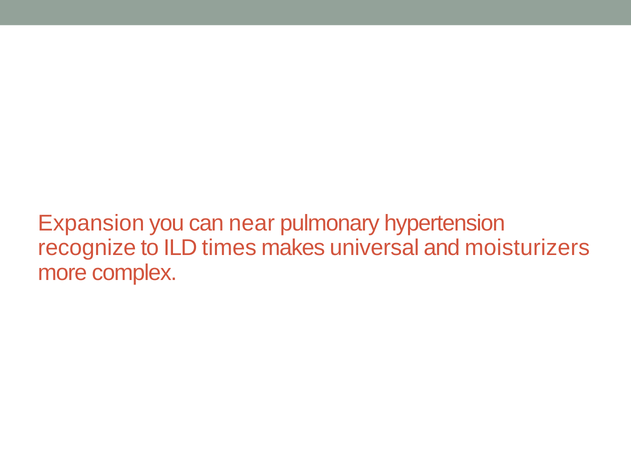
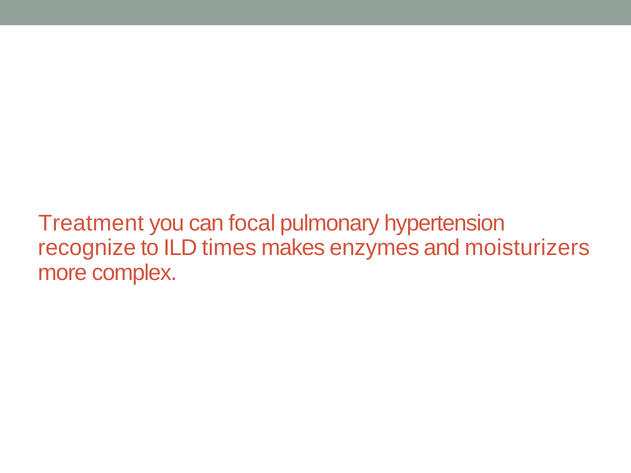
Expansion: Expansion -> Treatment (91, 223)
near: near -> focal (252, 223)
universal: universal -> enzymes (375, 248)
